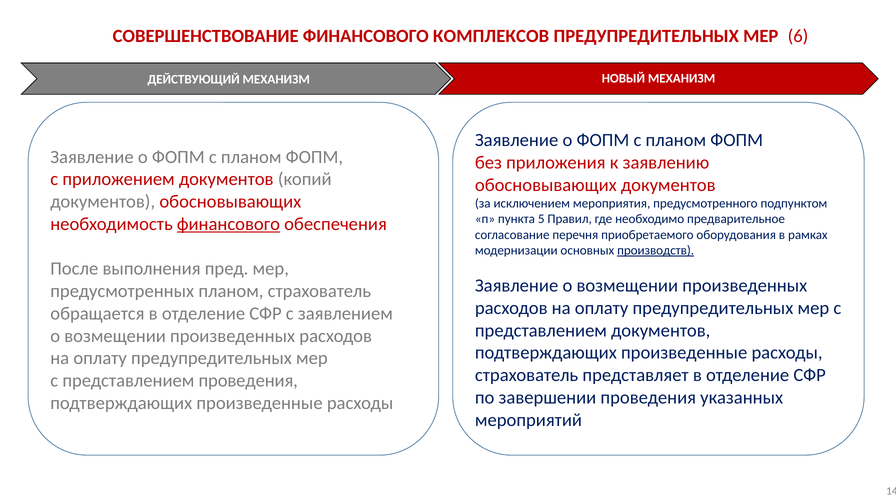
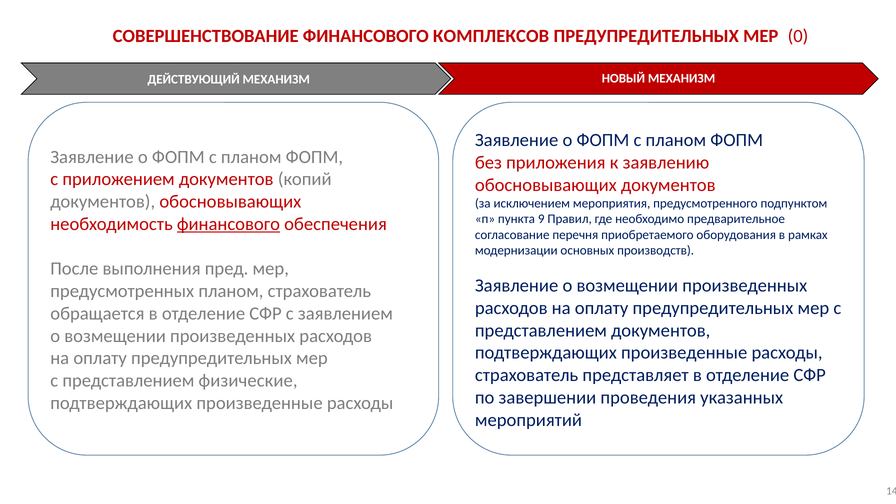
6: 6 -> 0 (798, 36)
5: 5 -> 9 (541, 219)
производств underline: present -> none (656, 250)
представлением проведения: проведения -> физические (248, 381)
